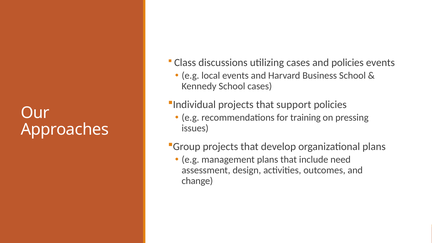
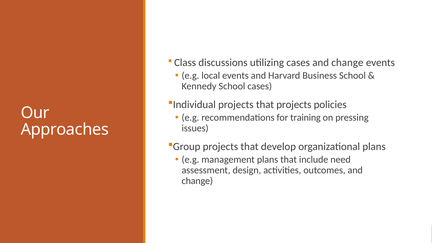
cases and policies: policies -> change (347, 62)
that support: support -> projects (294, 105)
